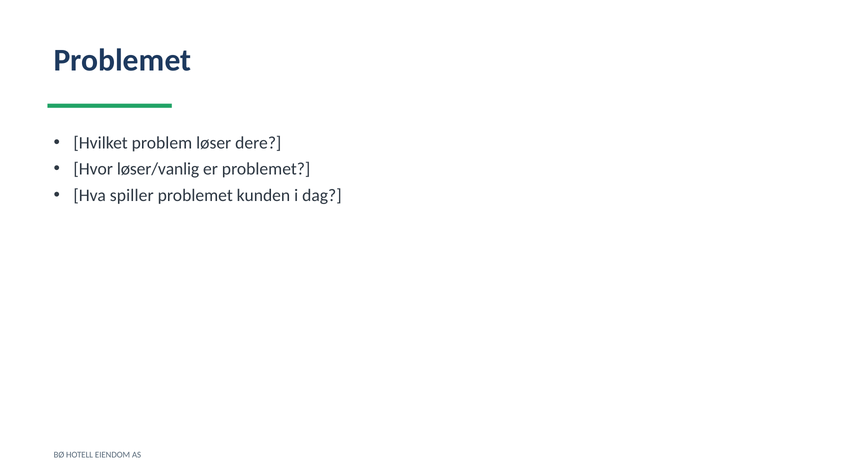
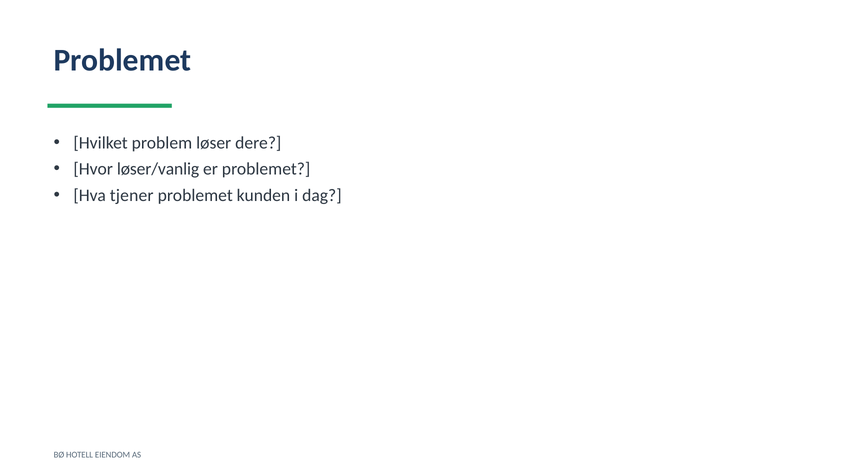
spiller: spiller -> tjener (132, 195)
